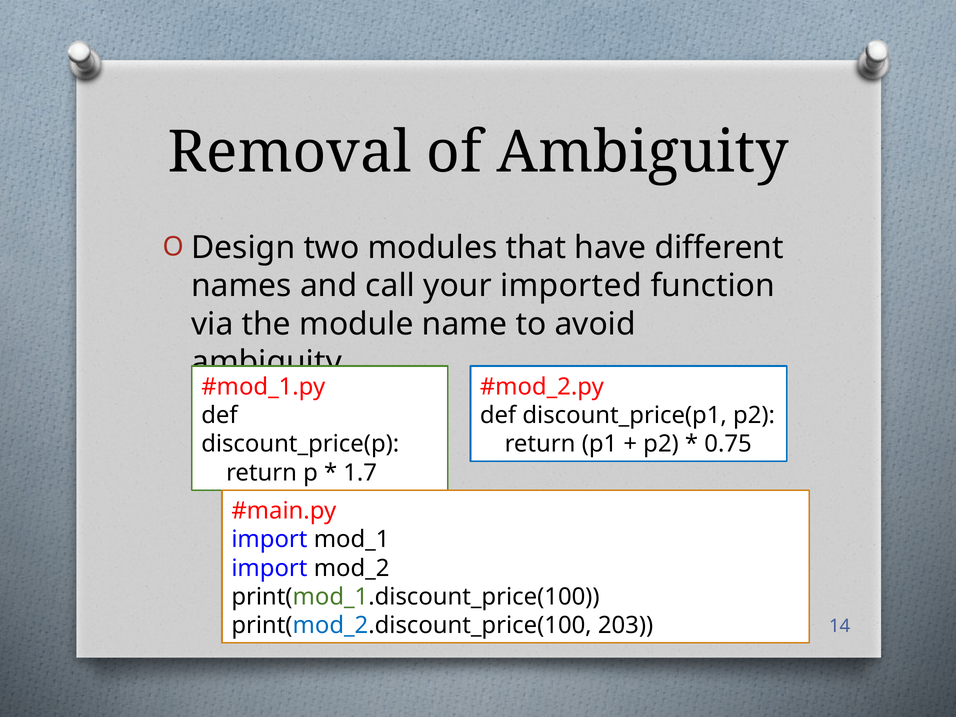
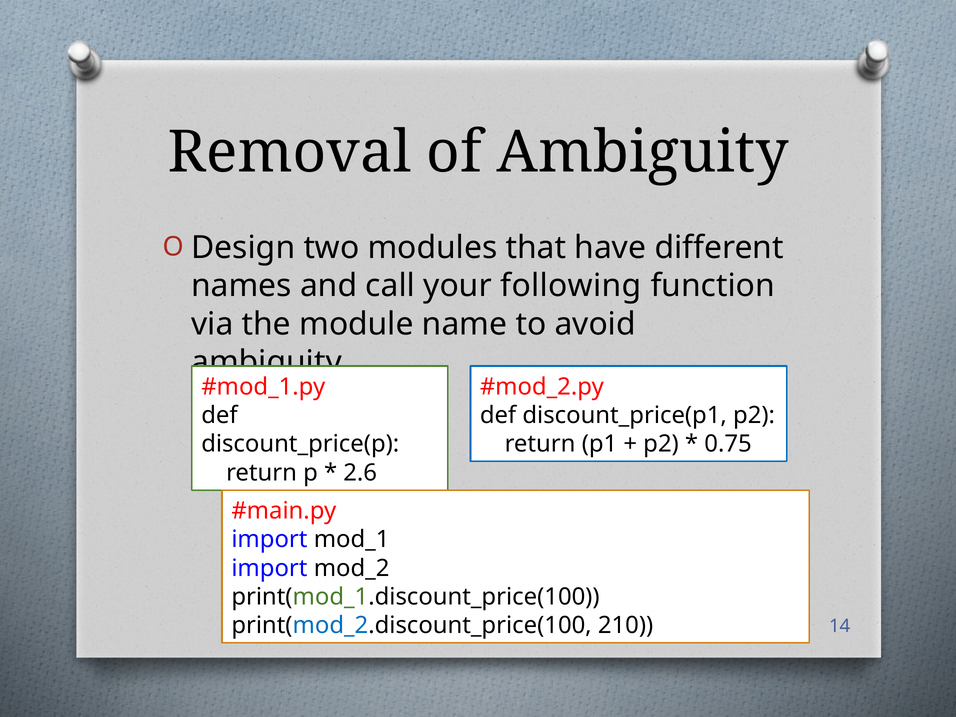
imported: imported -> following (571, 286)
1.7: 1.7 -> 2.6 (360, 473)
203: 203 -> 210 (626, 626)
